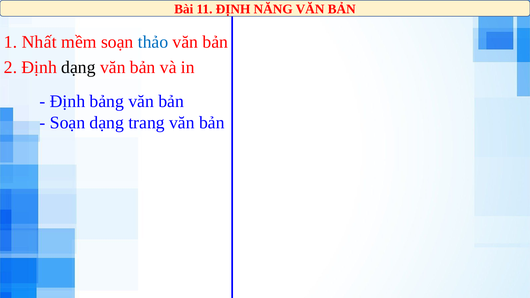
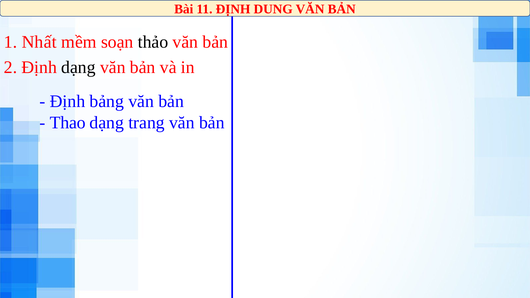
NĂNG: NĂNG -> DUNG (273, 9)
thảo colour: blue -> black (153, 42)
Soạn: Soạn -> Thao (68, 123)
